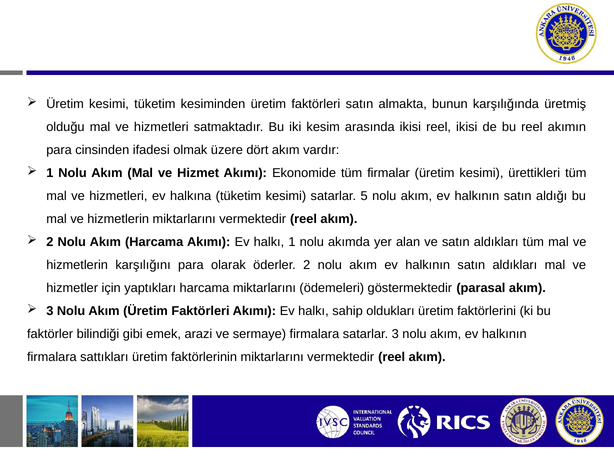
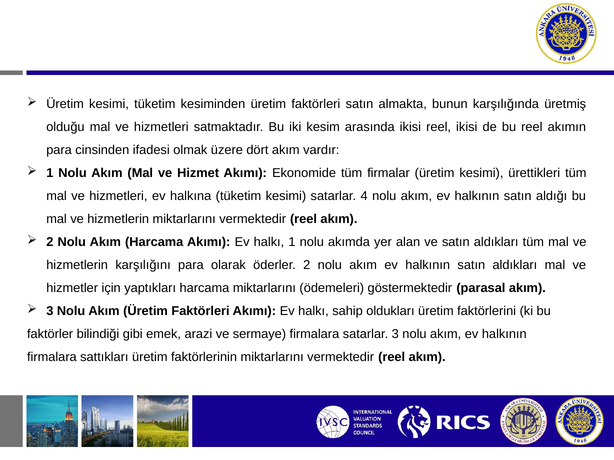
5: 5 -> 4 (364, 196)
